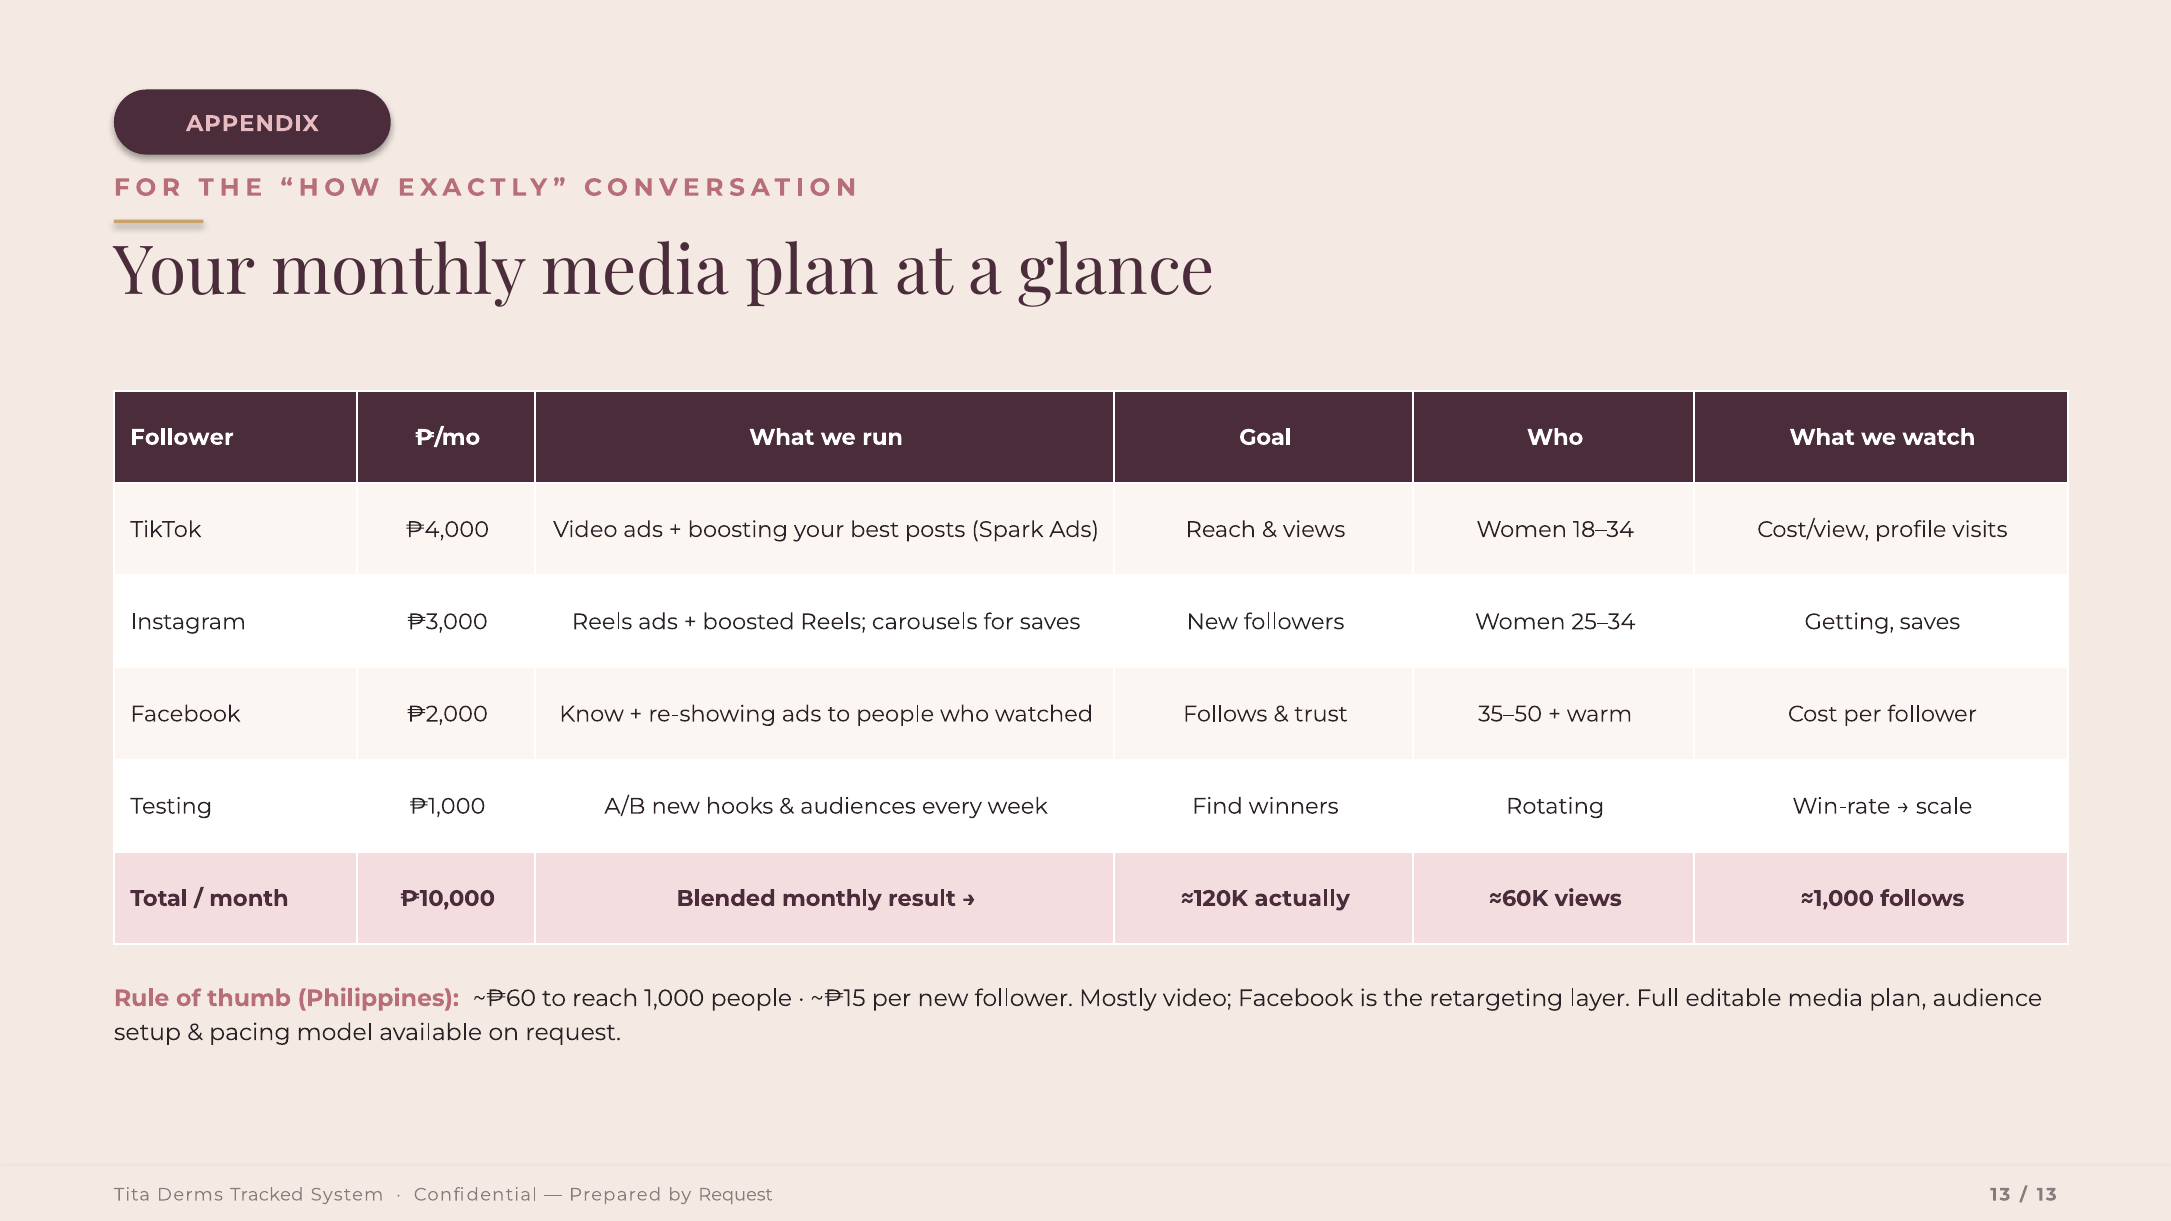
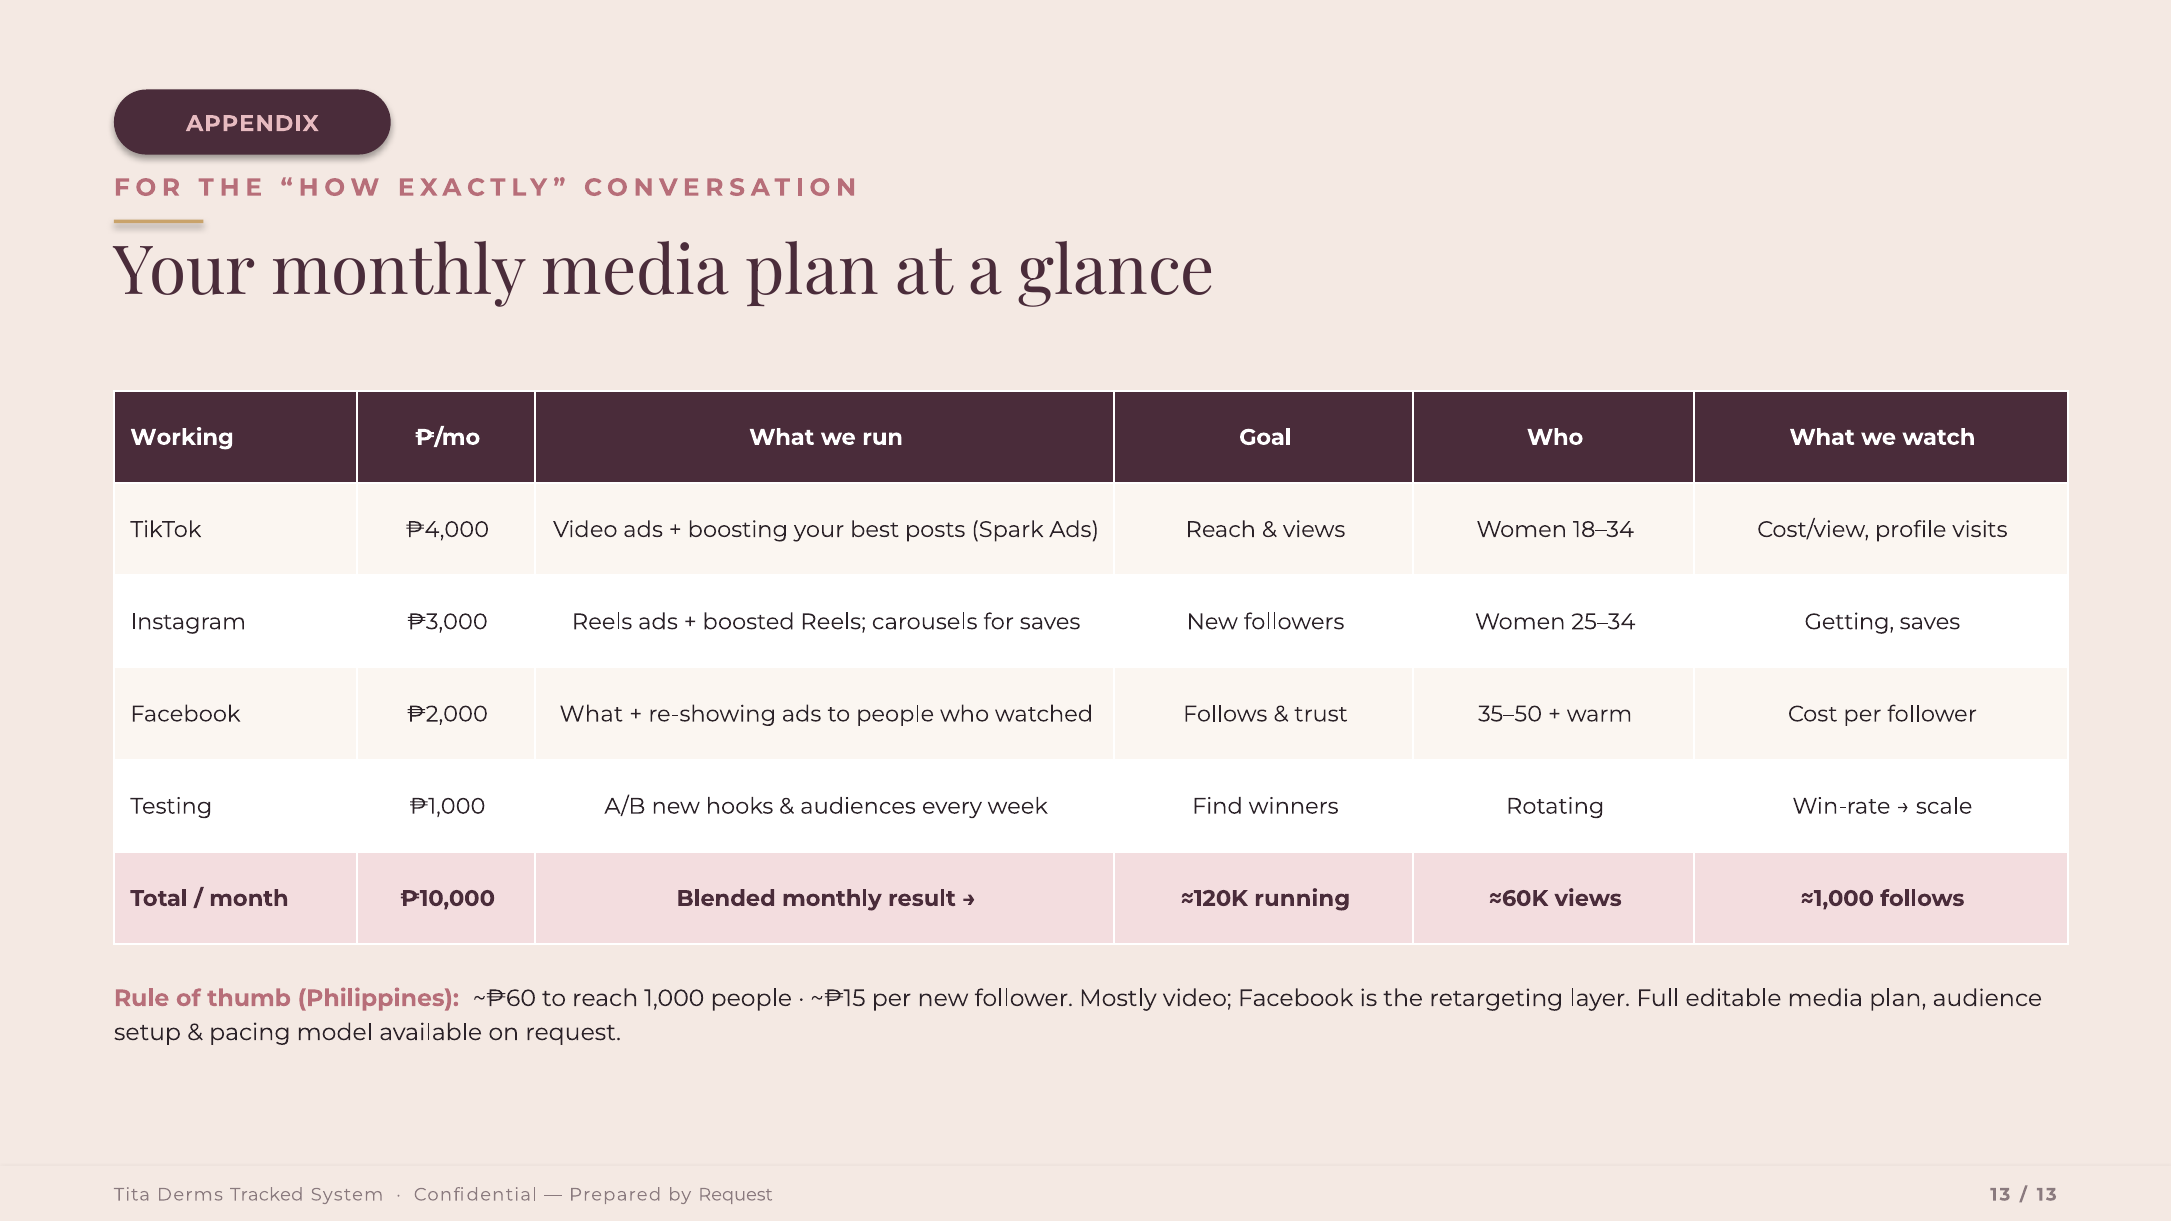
Follower: Follower -> Working (182, 437)
₱2,000 Know: Know -> What (591, 714)
actually: actually -> running (1302, 899)
